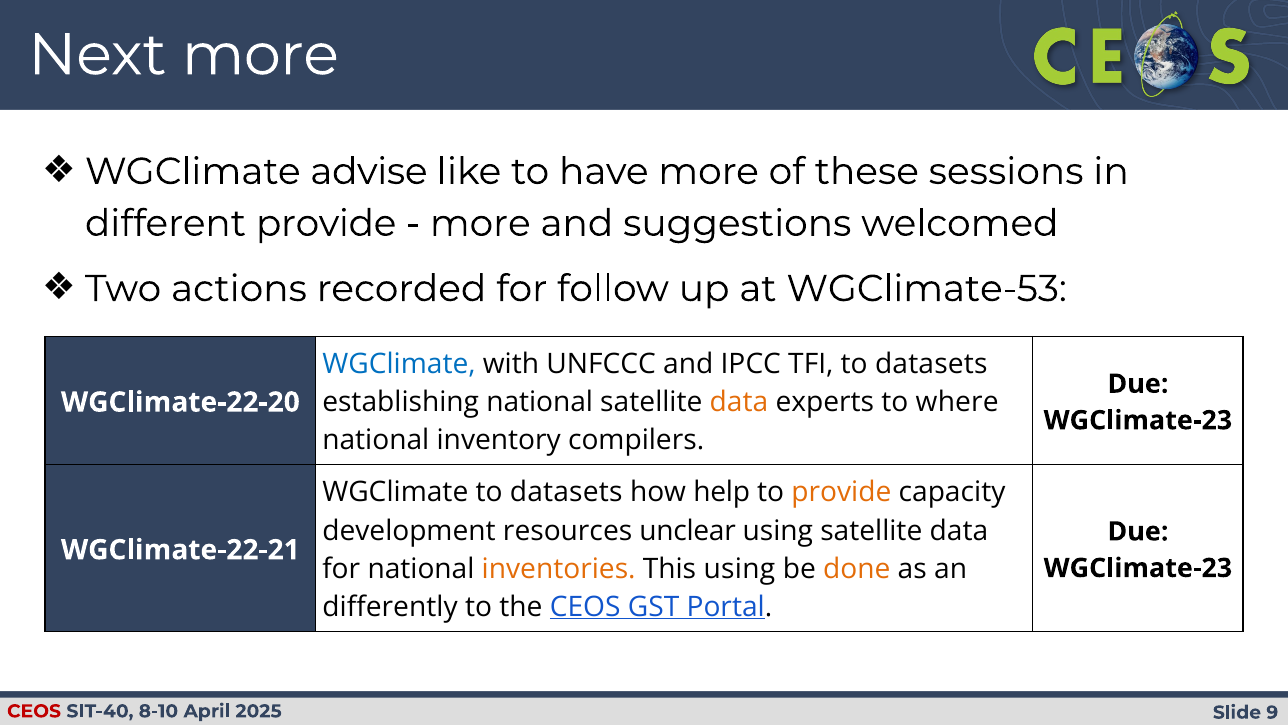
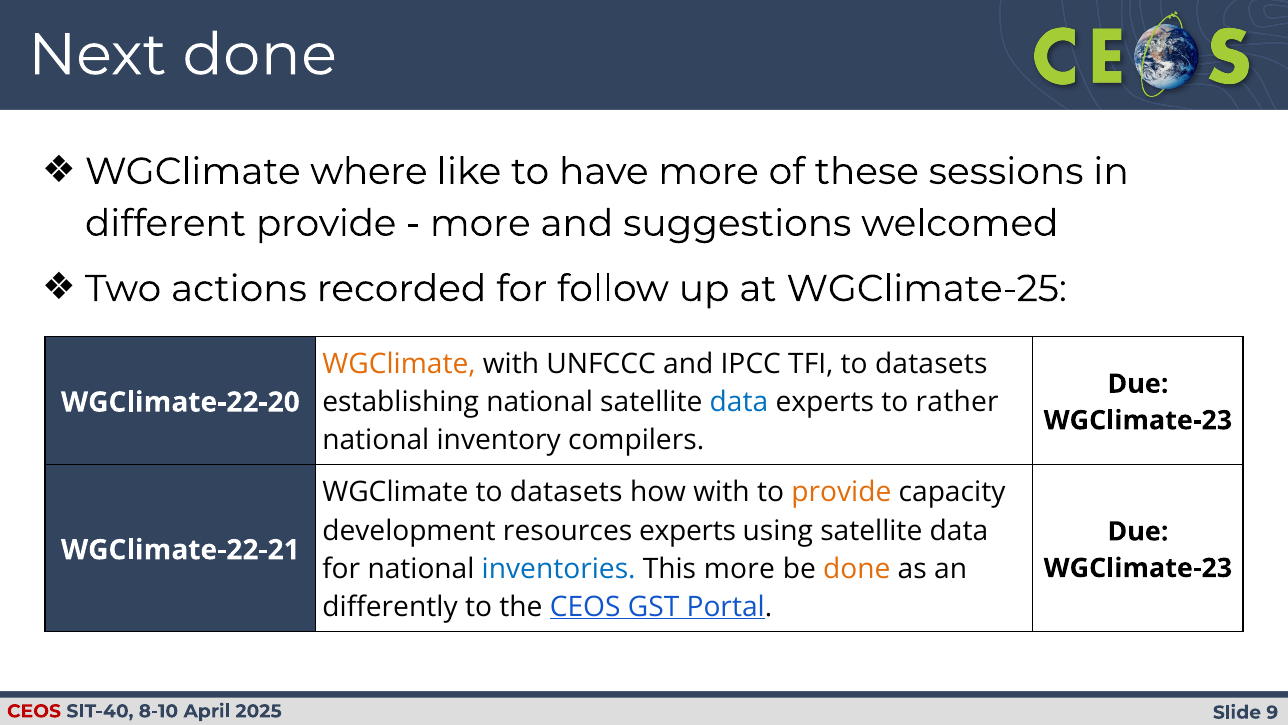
Next more: more -> done (260, 55)
advise: advise -> where (369, 171)
WGClimate-53: WGClimate-53 -> WGClimate-25 (927, 289)
WGClimate colour: blue -> orange (399, 364)
data colour: orange -> blue (739, 402)
where: where -> rather (957, 402)
how help: help -> with (722, 492)
resources unclear: unclear -> experts (688, 530)
inventories colour: orange -> blue (559, 569)
This using: using -> more (739, 569)
